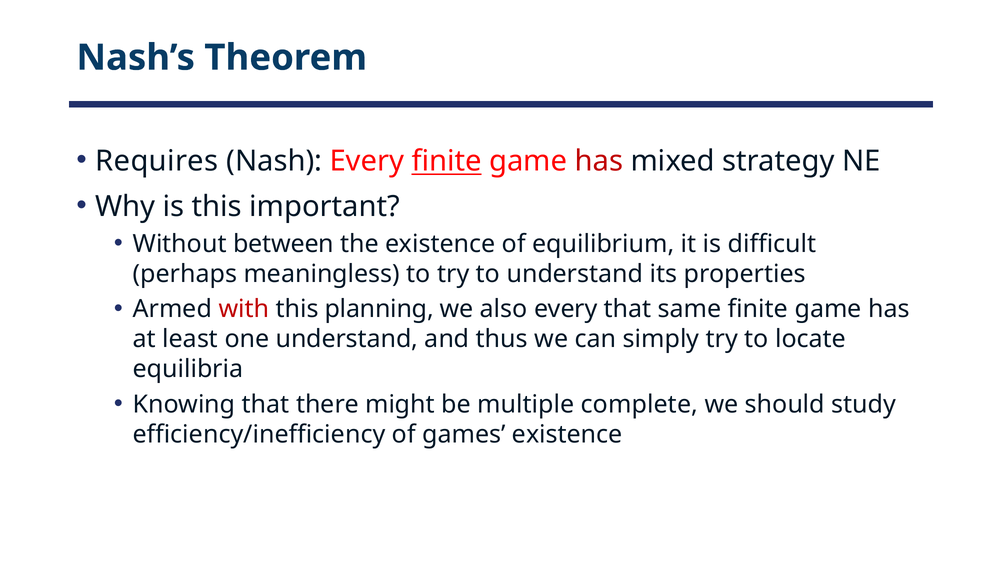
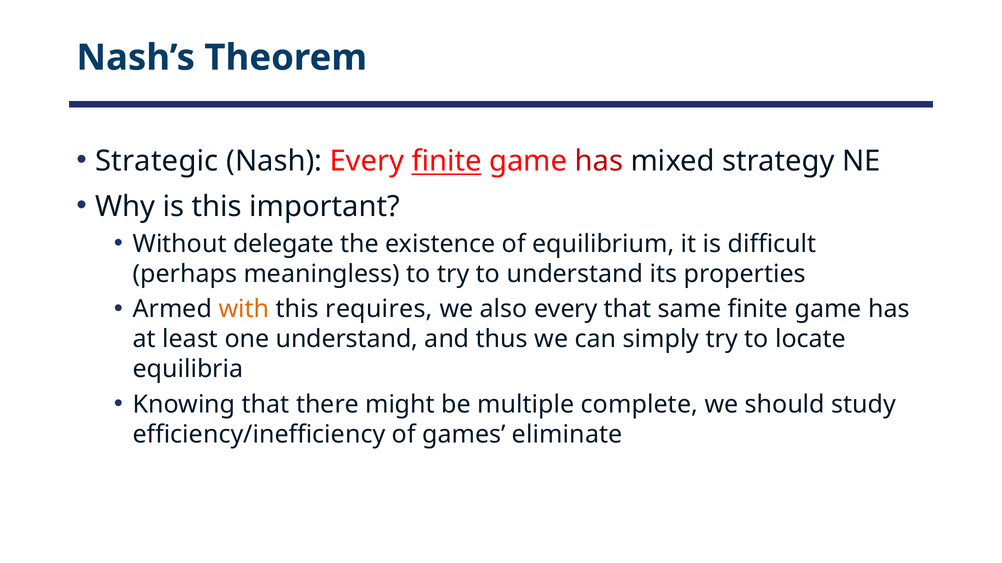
Requires: Requires -> Strategic (157, 161)
between: between -> delegate (284, 244)
with colour: red -> orange (244, 309)
planning: planning -> requires (379, 309)
games existence: existence -> eliminate (567, 435)
